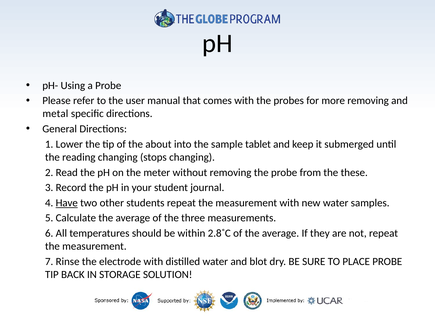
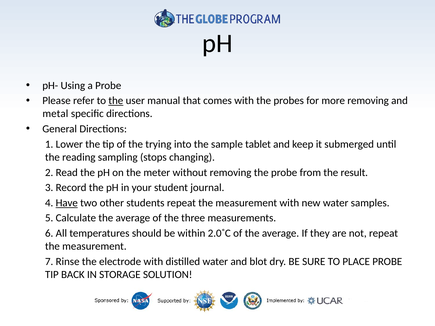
the underline: none -> present (116, 101)
about: about -> trying (158, 144)
reading changing: changing -> sampling (118, 157)
these: these -> result (354, 173)
2.8˚C: 2.8˚C -> 2.0˚C (219, 233)
